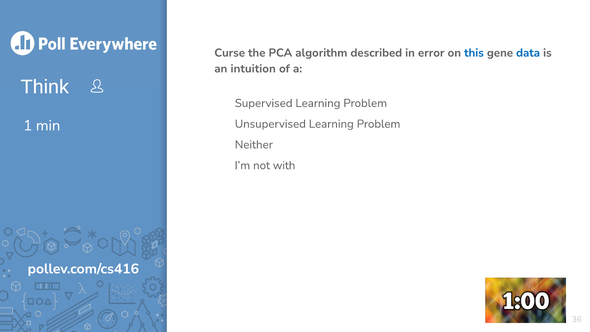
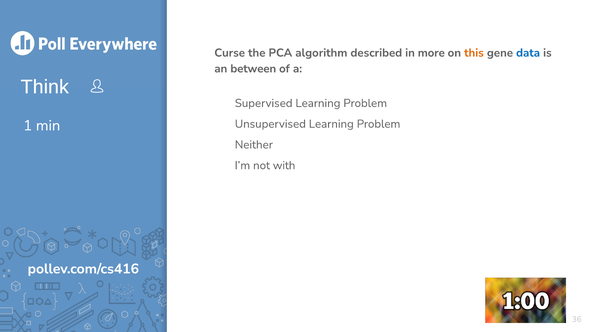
error: error -> more (431, 53)
this colour: blue -> orange (474, 53)
intuition: intuition -> between (253, 69)
